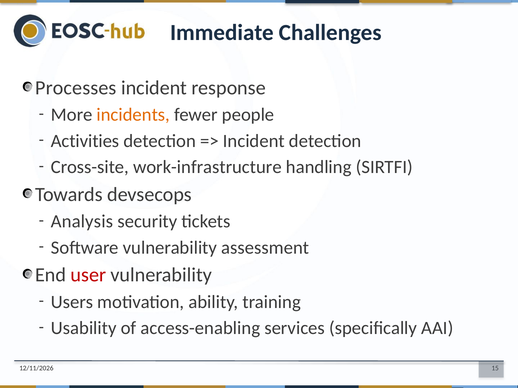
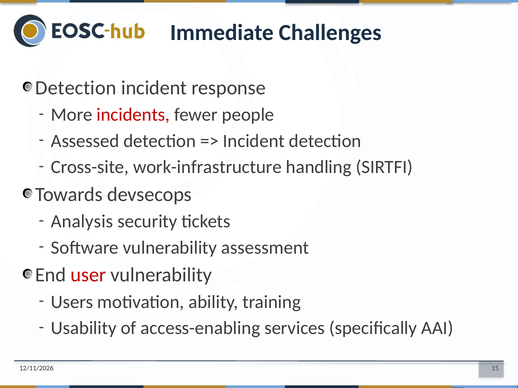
Processes: Processes -> Detection (76, 88)
incidents colour: orange -> red (133, 115)
Activities: Activities -> Assessed (85, 141)
